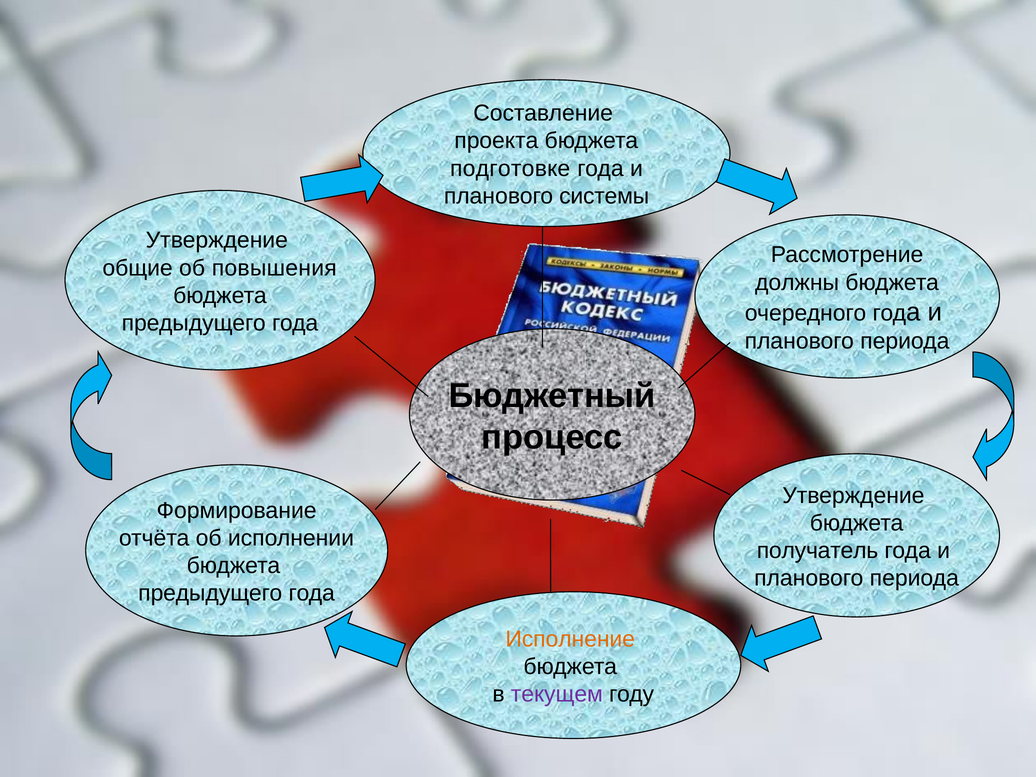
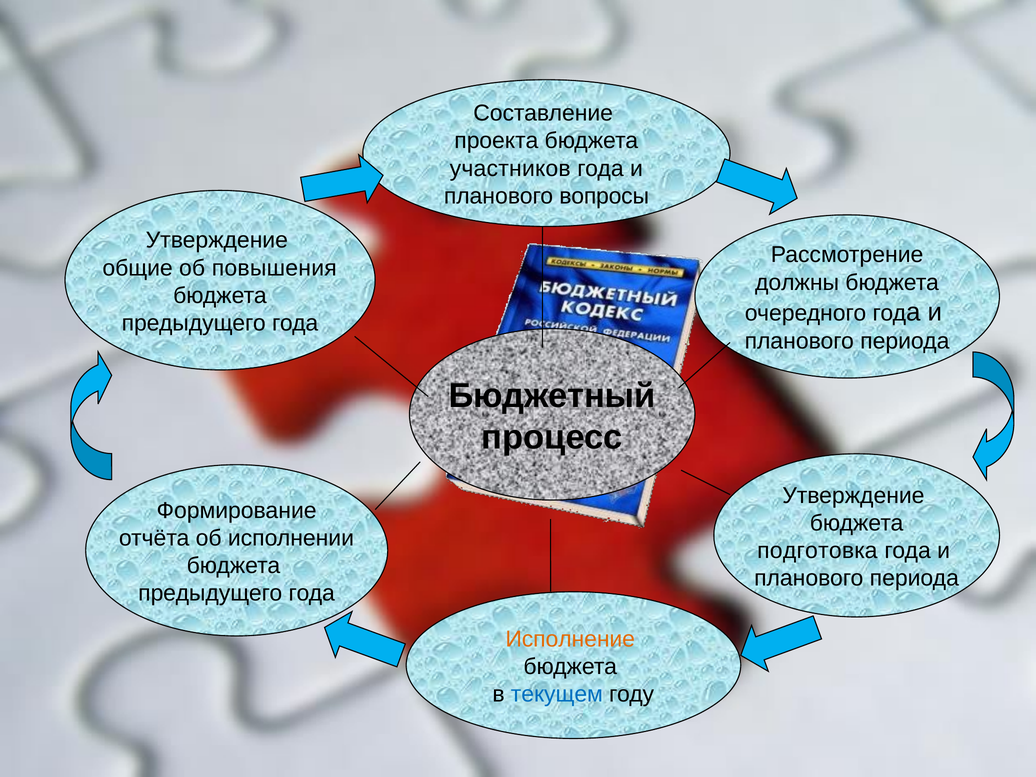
подготовке: подготовке -> участников (510, 168)
системы: системы -> вопросы (604, 196)
получатель: получатель -> подготовка (817, 551)
текущем colour: purple -> blue (557, 694)
